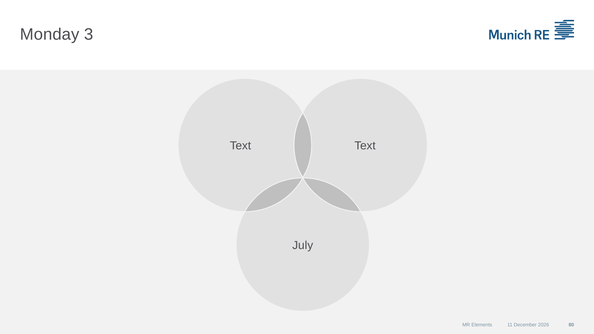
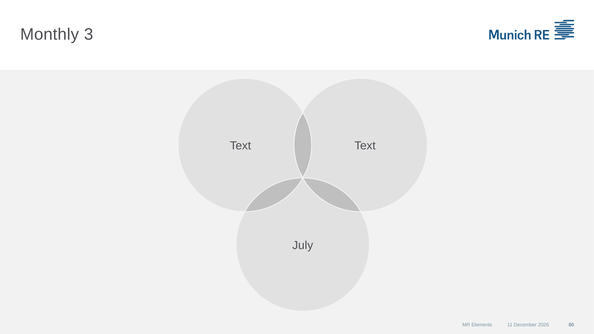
Monday: Monday -> Monthly (50, 34)
